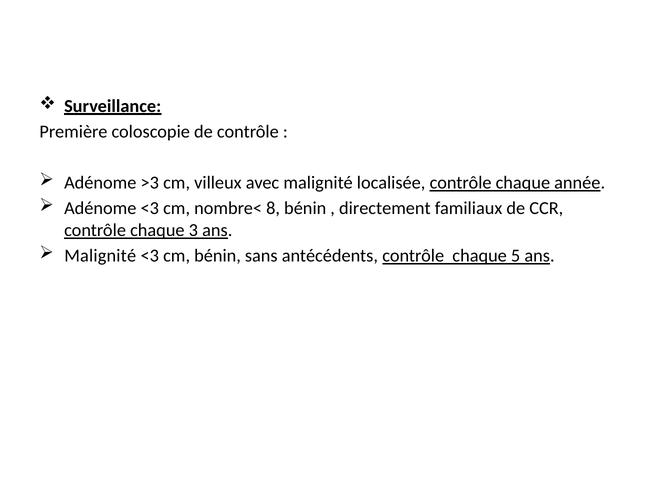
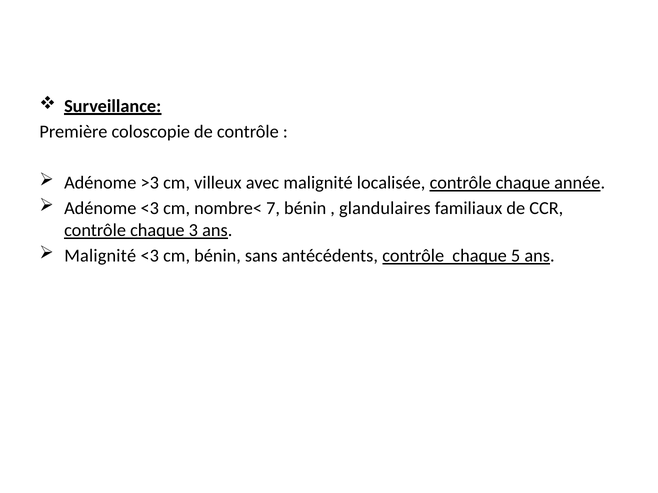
8: 8 -> 7 (273, 209)
directement: directement -> glandulaires (385, 209)
